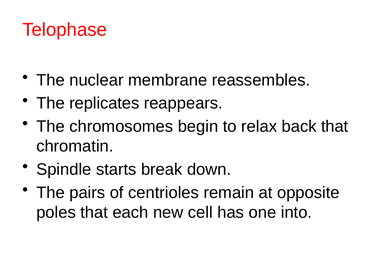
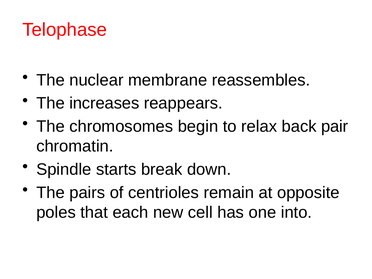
replicates: replicates -> increases (104, 103)
back that: that -> pair (335, 126)
